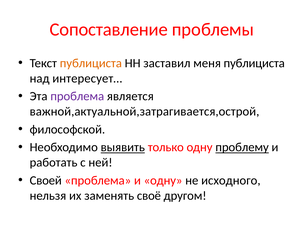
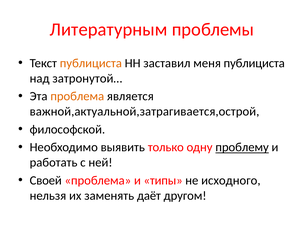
Сопоставление: Сопоставление -> Литературным (109, 29)
интересует…: интересует… -> затронутой… (87, 78)
проблема colour: purple -> orange (77, 96)
выявить underline: present -> none (123, 147)
и одну: одну -> типы (163, 180)
своё: своё -> даёт (149, 196)
